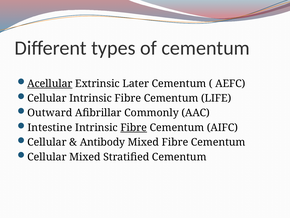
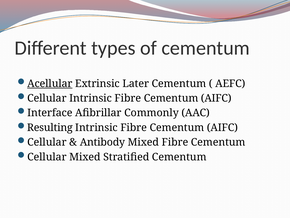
LIFE: LIFE -> AIFC (216, 98)
Outward: Outward -> Interface (50, 113)
Intestine: Intestine -> Resulting (50, 127)
Fibre underline: present -> none (134, 127)
